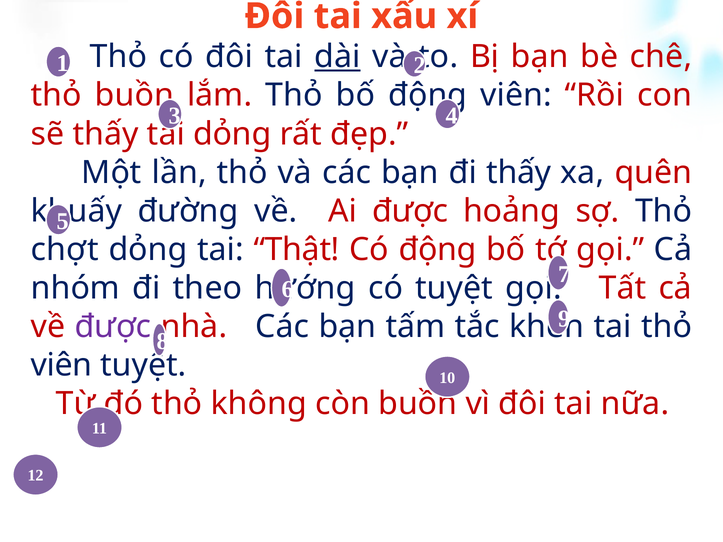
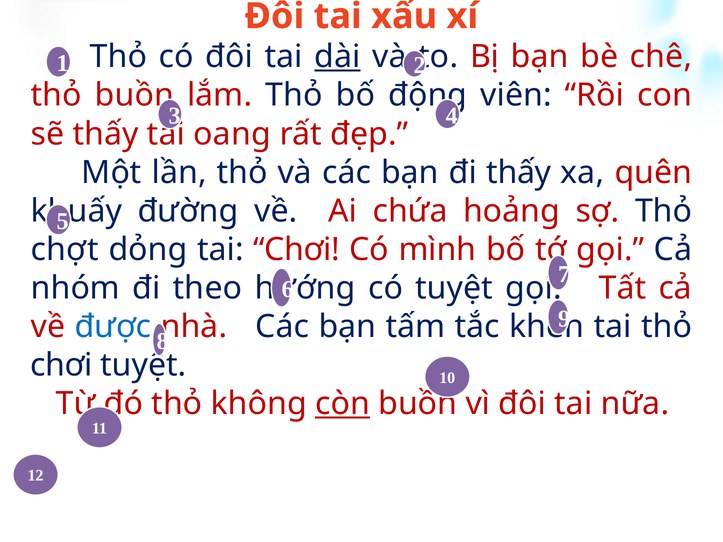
tai dỏng: dỏng -> oang (232, 134)
Ai được: được -> chứa (410, 211)
tai Thật: Thật -> Chơi (297, 250)
Có động: động -> mình (437, 250)
được colour: purple -> blue (113, 327)
viên: viên -> chơi (62, 365)
còn underline: none -> present (343, 404)
